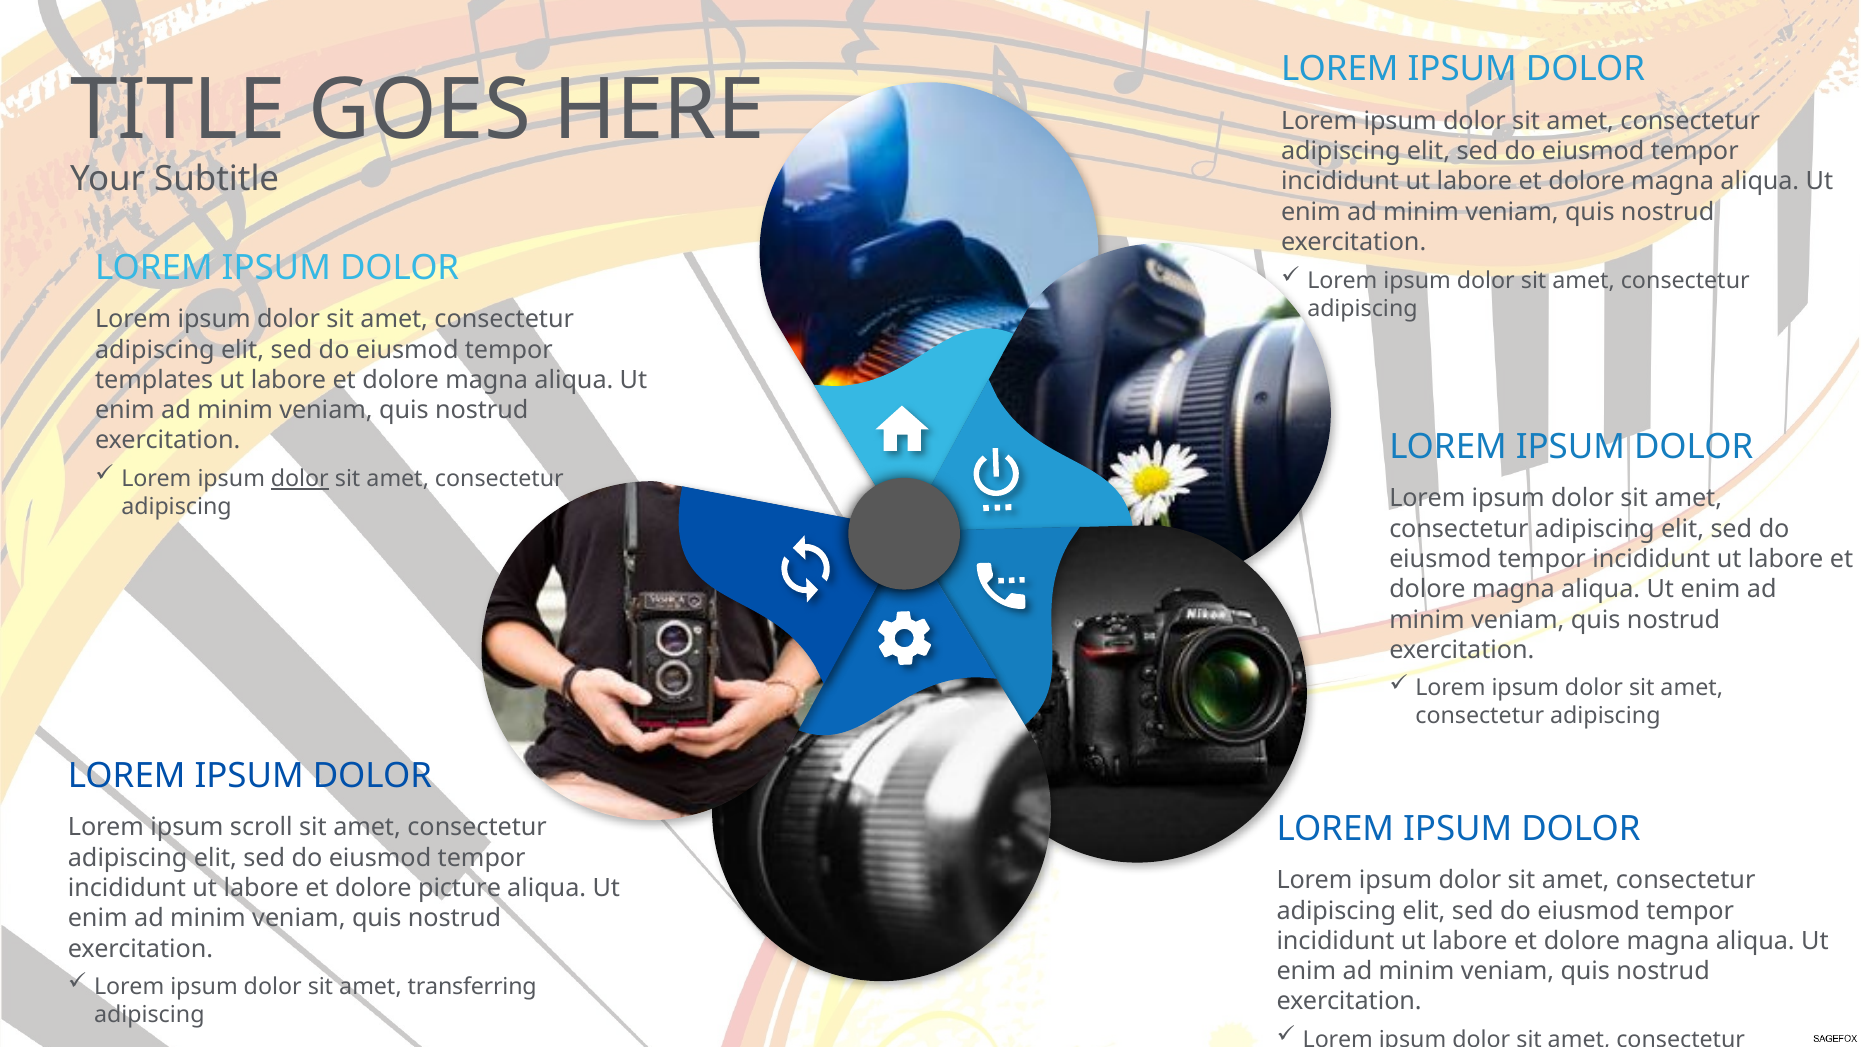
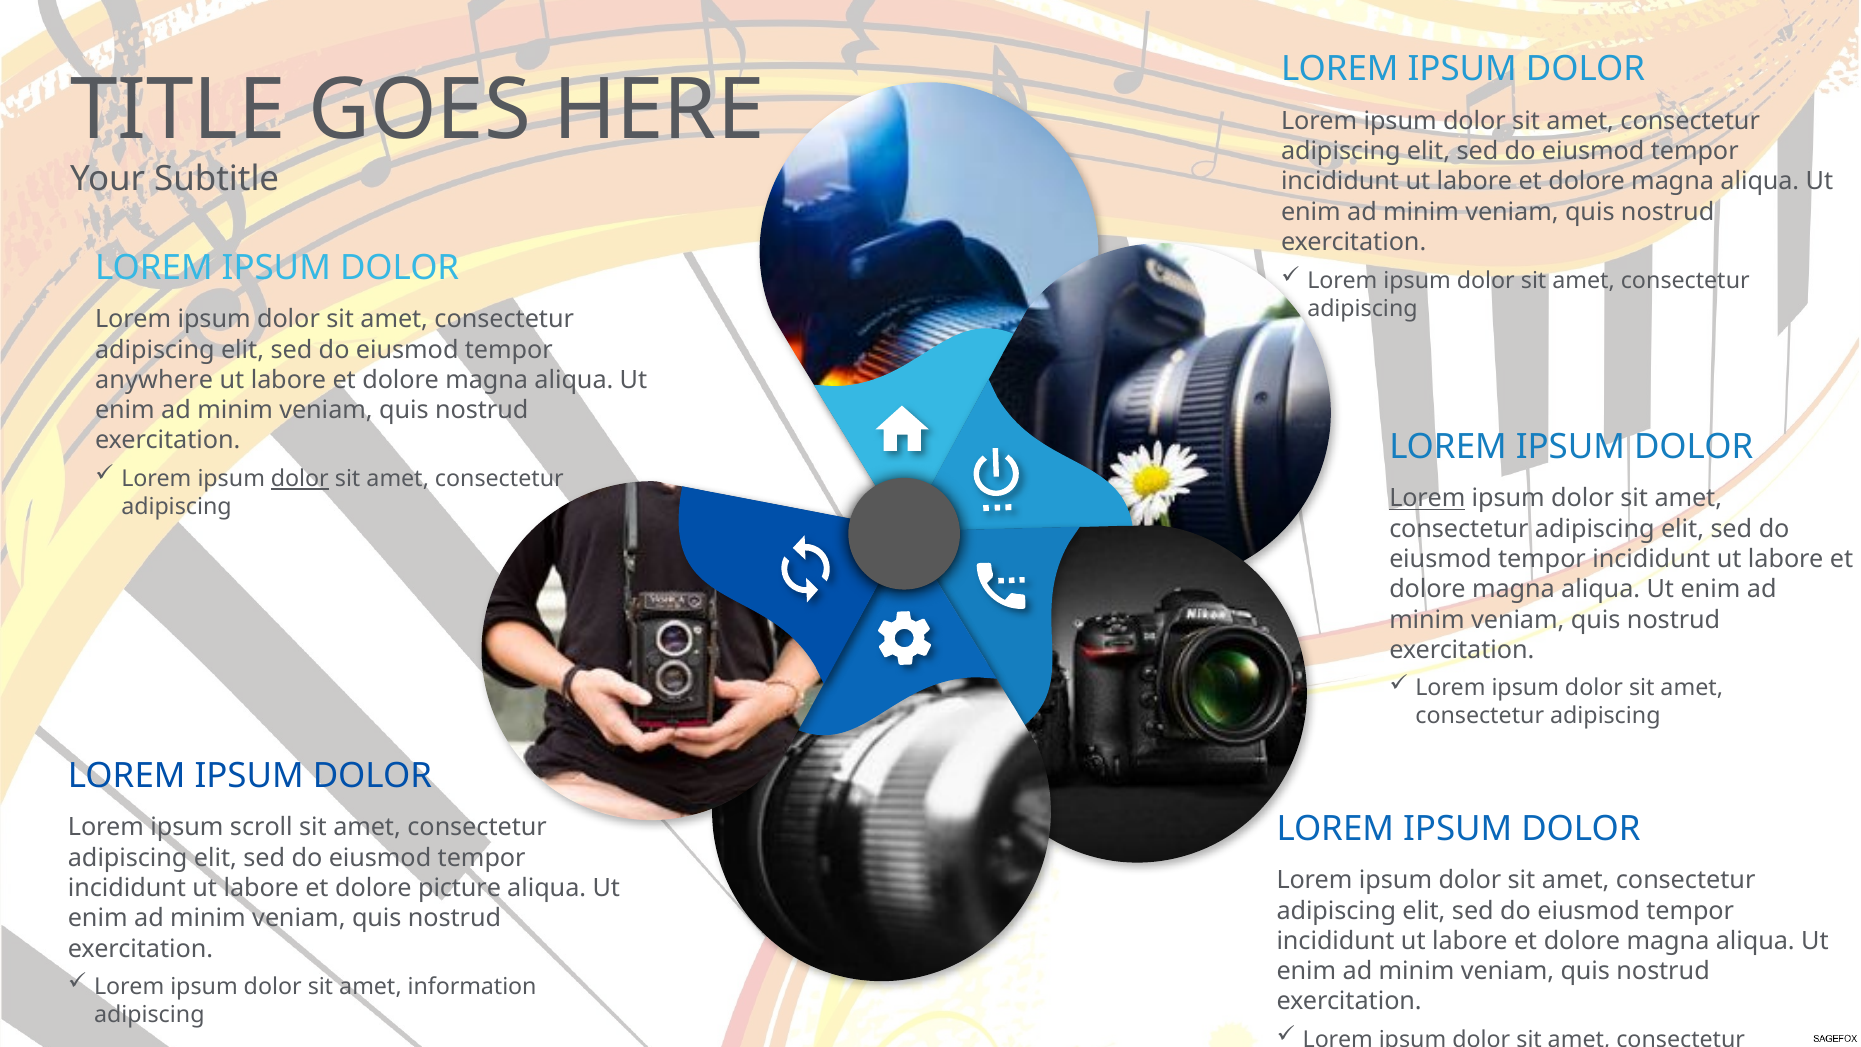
templates: templates -> anywhere (154, 380)
Lorem underline: none -> present (1427, 498)
transferring: transferring -> information (472, 987)
